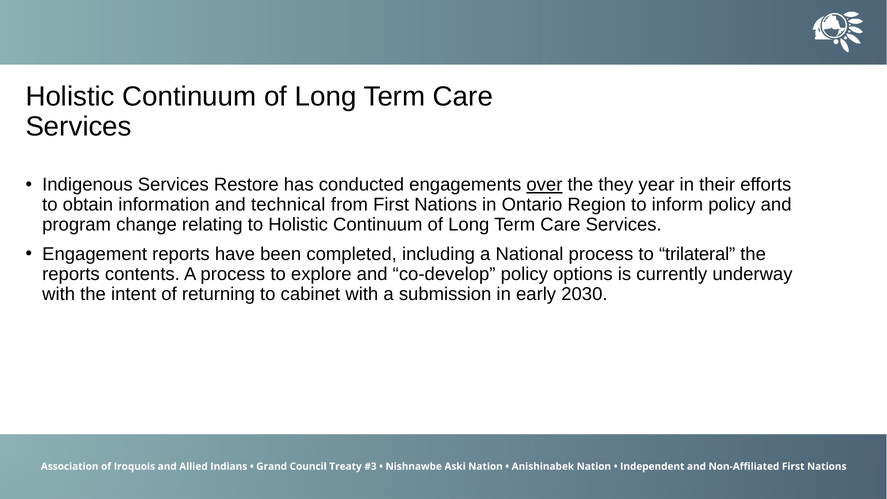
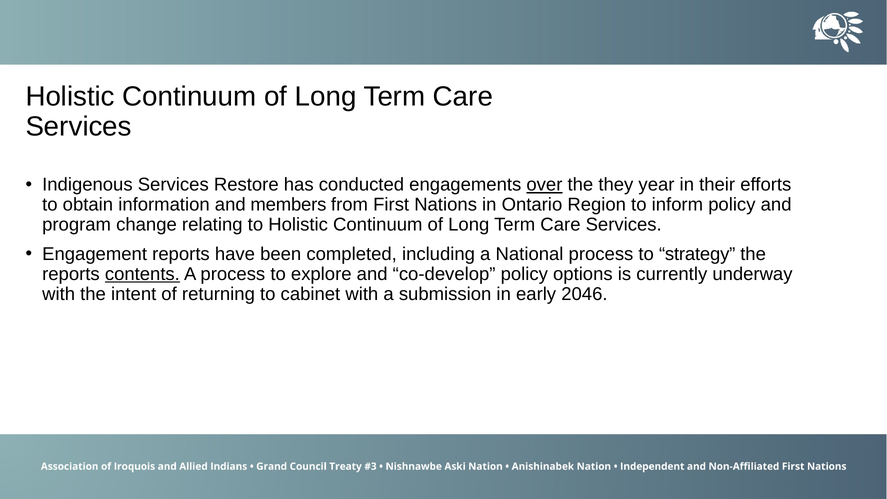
technical: technical -> members (288, 205)
trilateral: trilateral -> strategy (697, 254)
contents underline: none -> present (142, 274)
2030: 2030 -> 2046 (584, 294)
